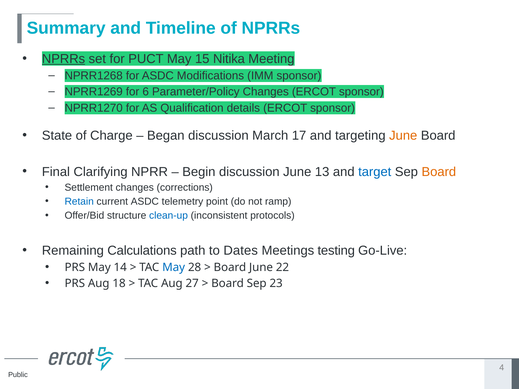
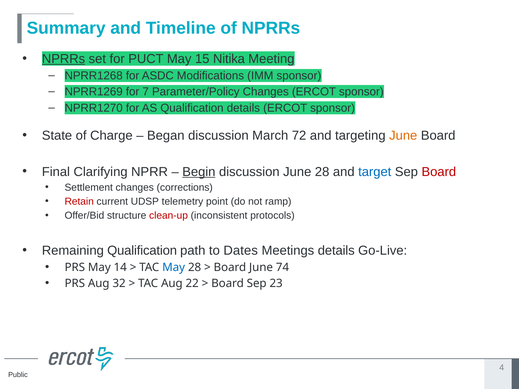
6: 6 -> 7 (146, 92)
17: 17 -> 72 (299, 136)
Begin underline: none -> present (199, 172)
June 13: 13 -> 28 (322, 172)
Board colour: orange -> red (439, 172)
Retain colour: blue -> red (79, 202)
current ASDC: ASDC -> UDSP (145, 202)
clean-up colour: blue -> red (169, 216)
Remaining Calculations: Calculations -> Qualification (142, 251)
Meetings testing: testing -> details (336, 251)
22: 22 -> 74 (282, 268)
18: 18 -> 32 (119, 284)
27: 27 -> 22 (192, 284)
